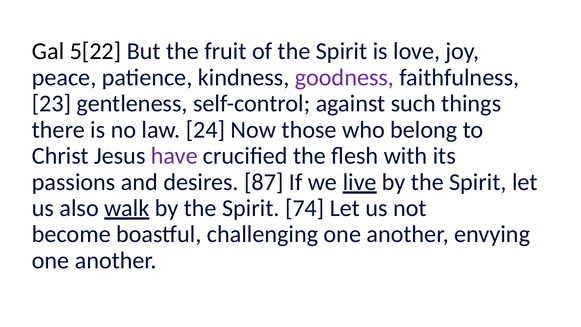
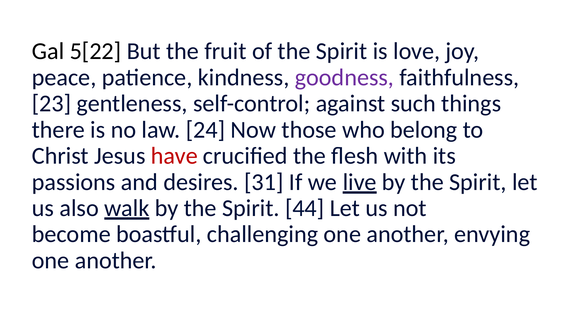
have colour: purple -> red (174, 156)
87: 87 -> 31 (264, 182)
74: 74 -> 44 (305, 208)
